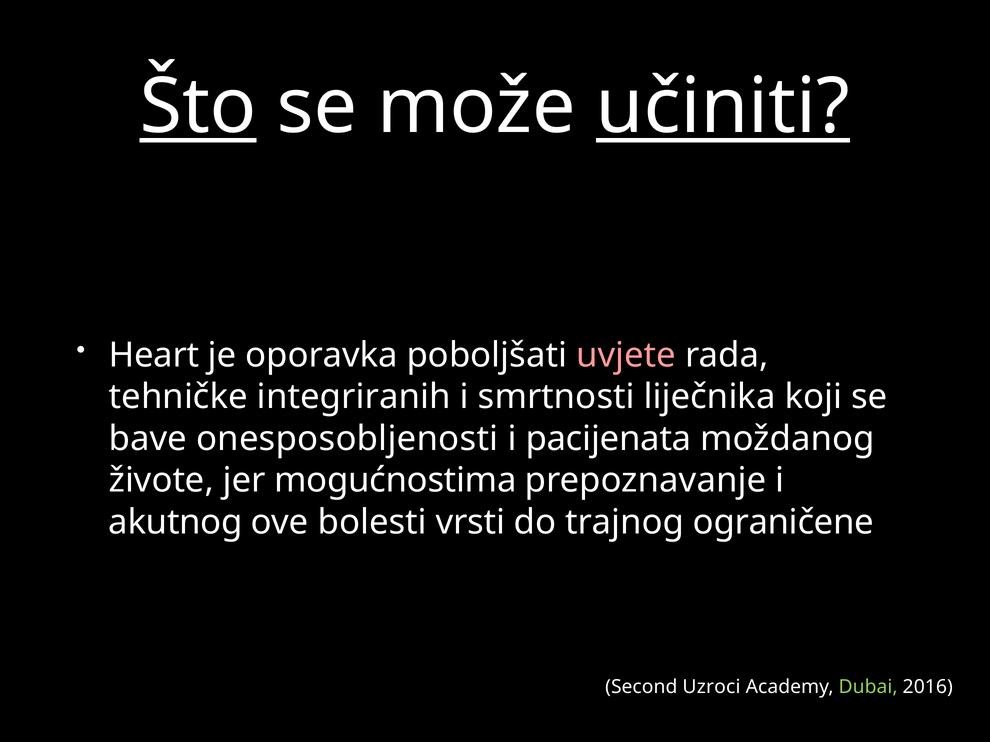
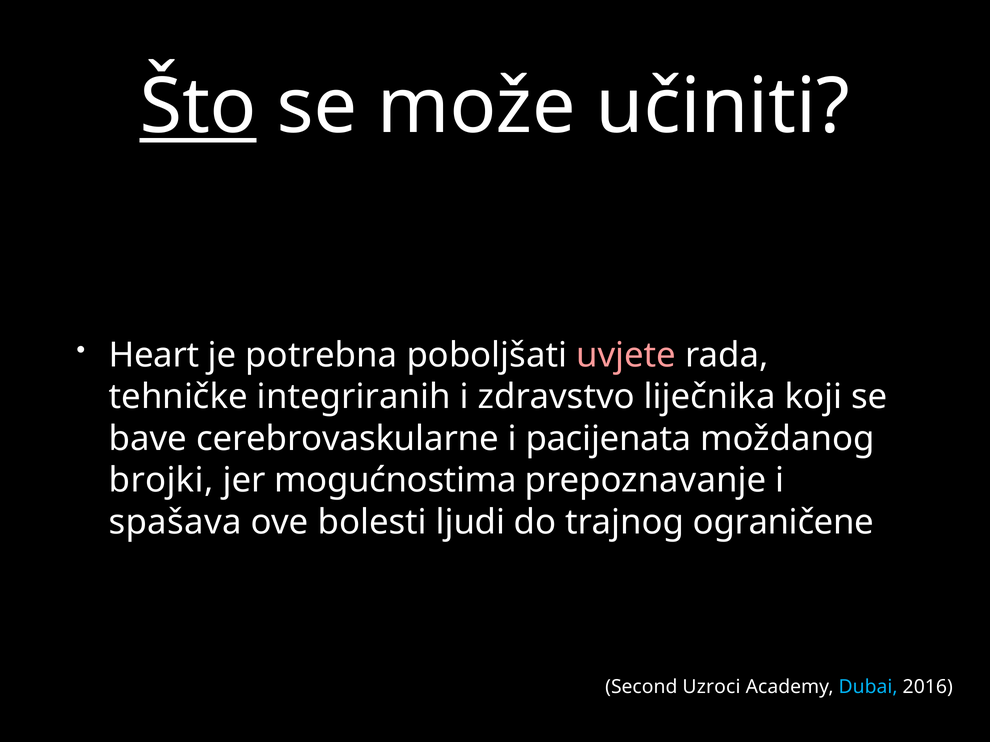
učiniti underline: present -> none (723, 107)
oporavka: oporavka -> potrebna (321, 355)
smrtnosti: smrtnosti -> zdravstvo (556, 397)
onesposobljenosti: onesposobljenosti -> cerebrovaskularne (347, 439)
živote: živote -> brojki (161, 481)
akutnog: akutnog -> spašava (175, 522)
vrsti: vrsti -> ljudi (470, 522)
Dubai colour: light green -> light blue (868, 688)
